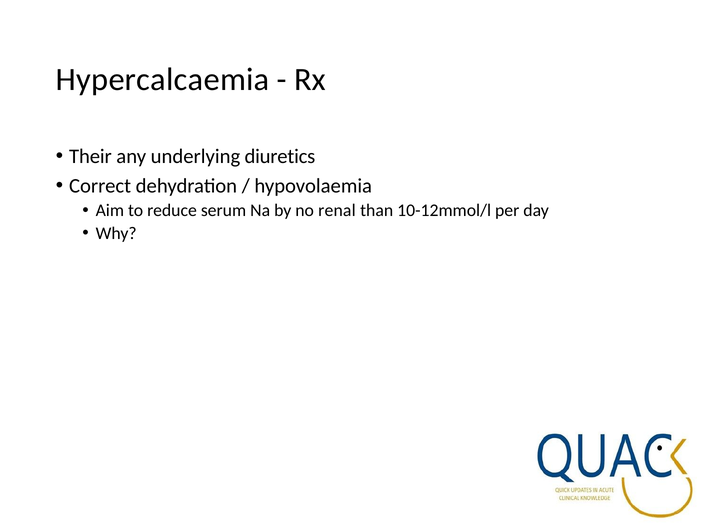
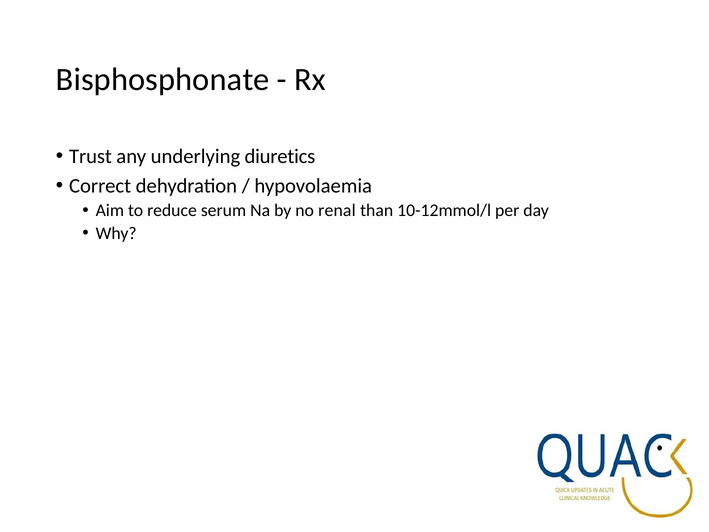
Hypercalcaemia: Hypercalcaemia -> Bisphosphonate (163, 79)
Their: Their -> Trust (90, 156)
